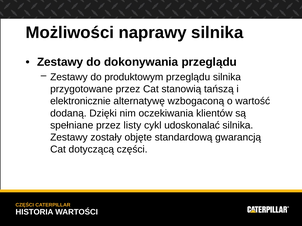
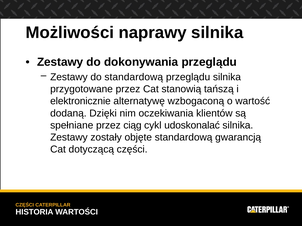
do produktowym: produktowym -> standardową (134, 77)
listy: listy -> ciąg (132, 126)
